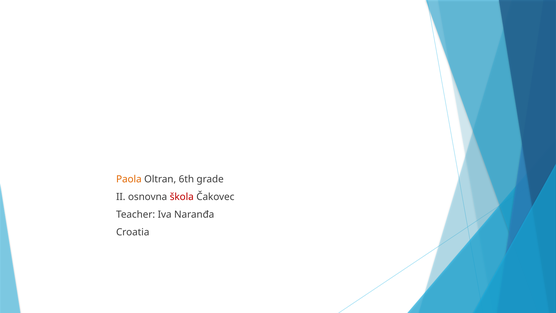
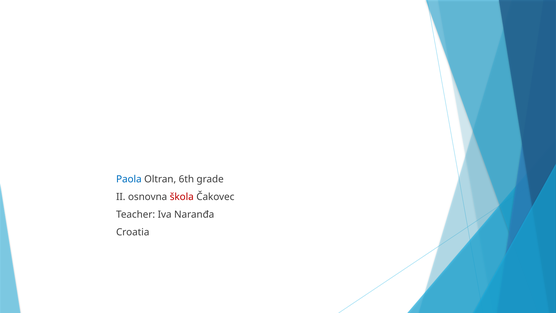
Paola colour: orange -> blue (129, 179)
